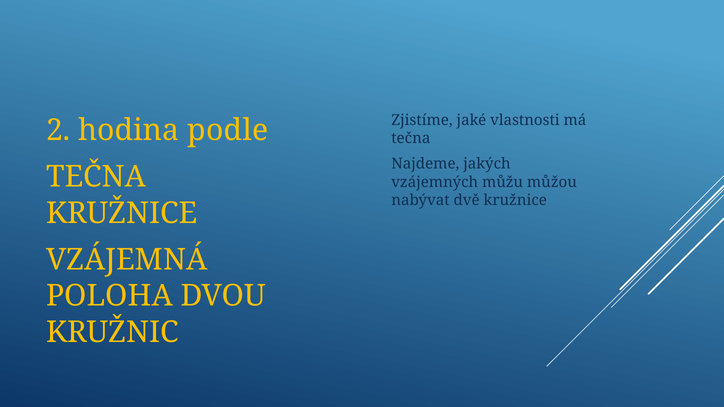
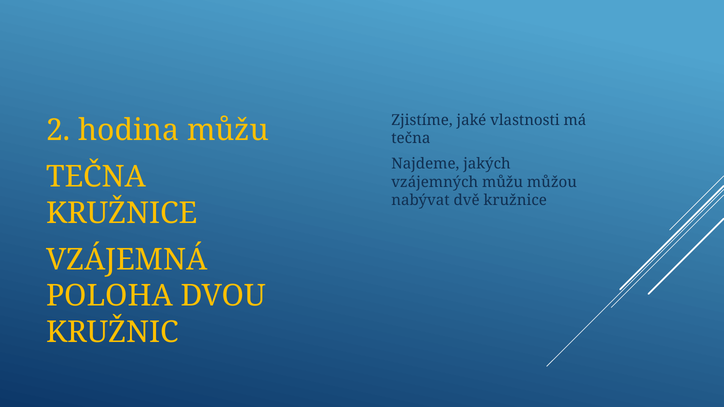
hodina podle: podle -> můžu (228, 130)
